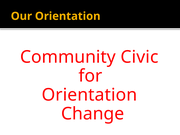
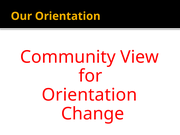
Civic: Civic -> View (140, 57)
